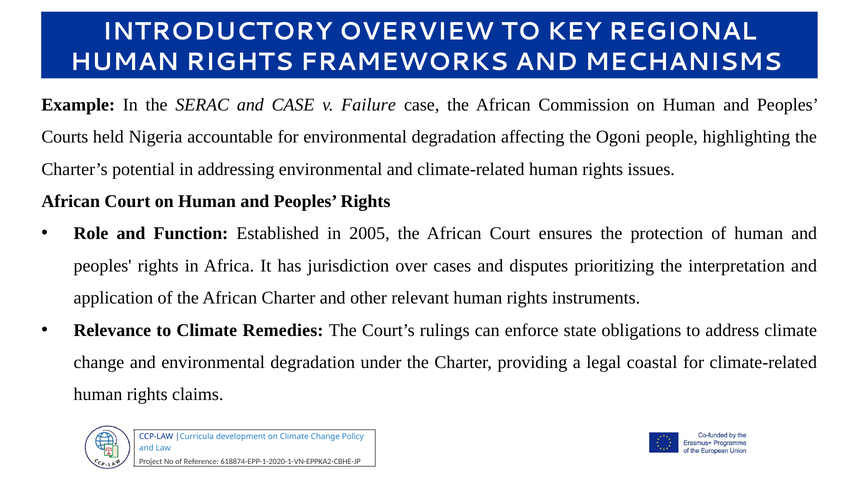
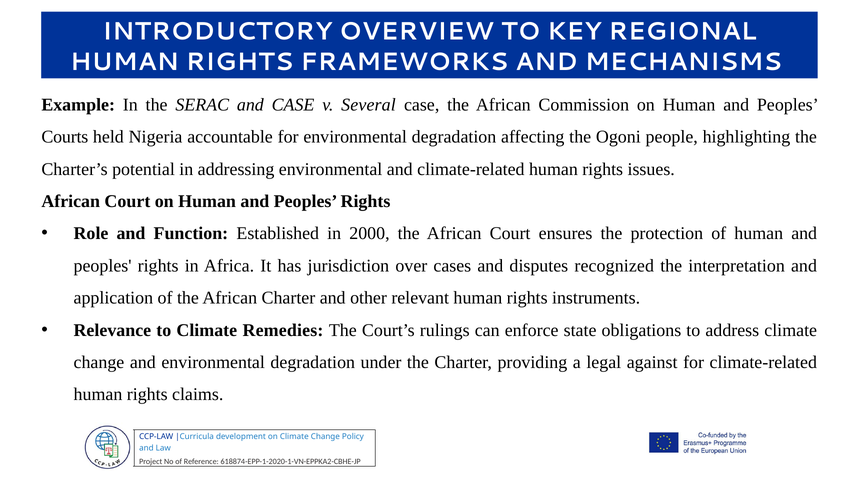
Failure: Failure -> Several (369, 105)
2005: 2005 -> 2000 (369, 234)
prioritizing: prioritizing -> recognized (614, 266)
coastal: coastal -> against (652, 363)
